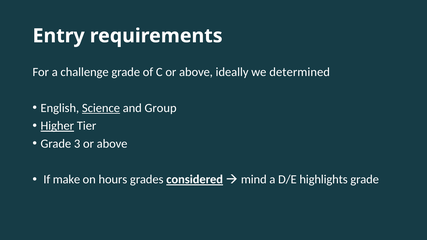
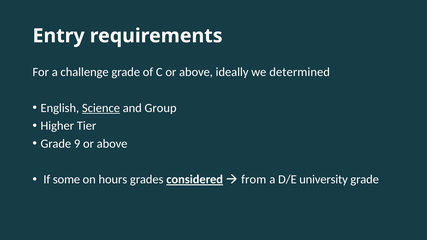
Higher underline: present -> none (57, 126)
3: 3 -> 9 (77, 144)
make: make -> some (66, 180)
mind: mind -> from (254, 180)
highlights: highlights -> university (324, 180)
